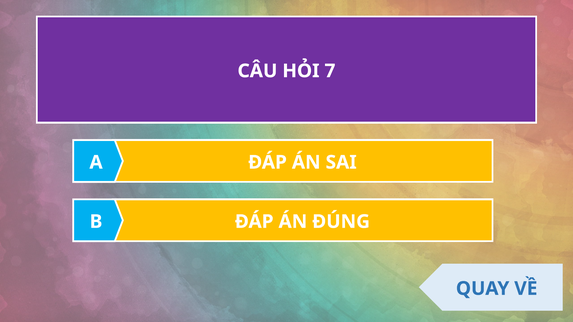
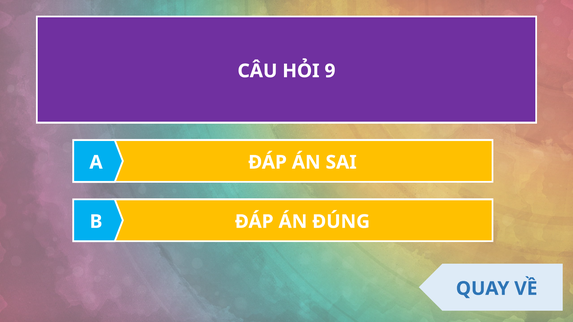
7: 7 -> 9 (330, 71)
